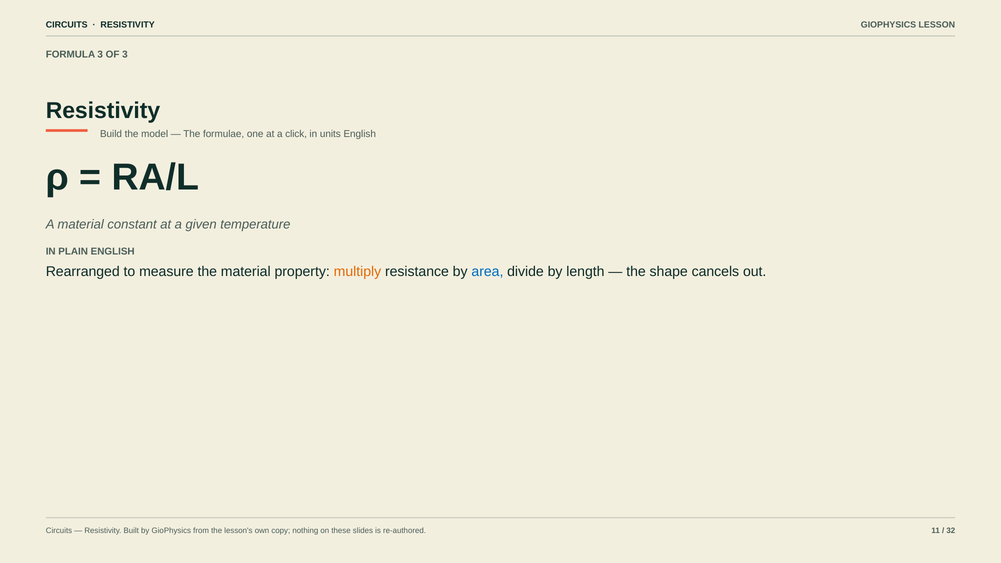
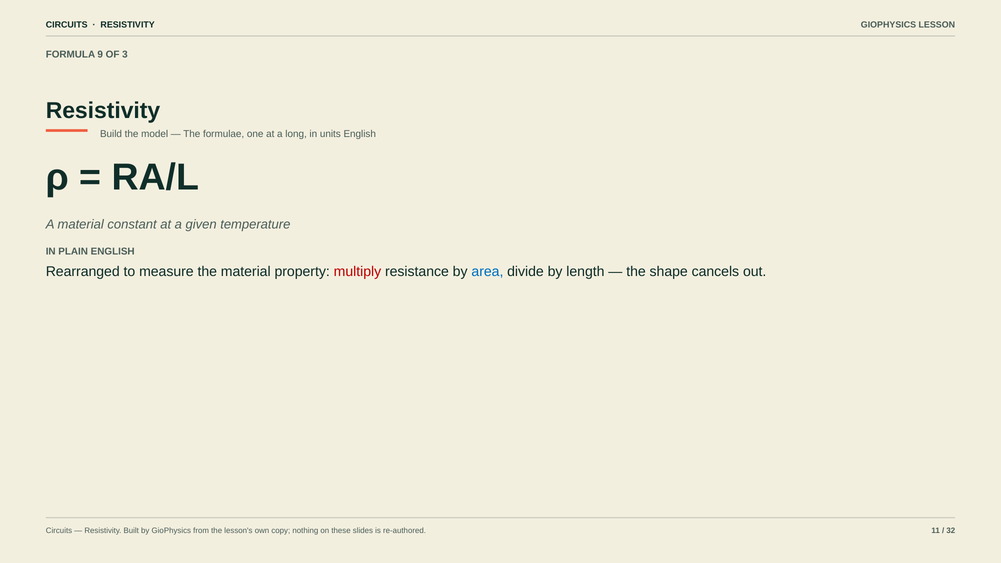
FORMULA 3: 3 -> 9 (100, 55)
click: click -> long (296, 134)
multiply colour: orange -> red (357, 272)
